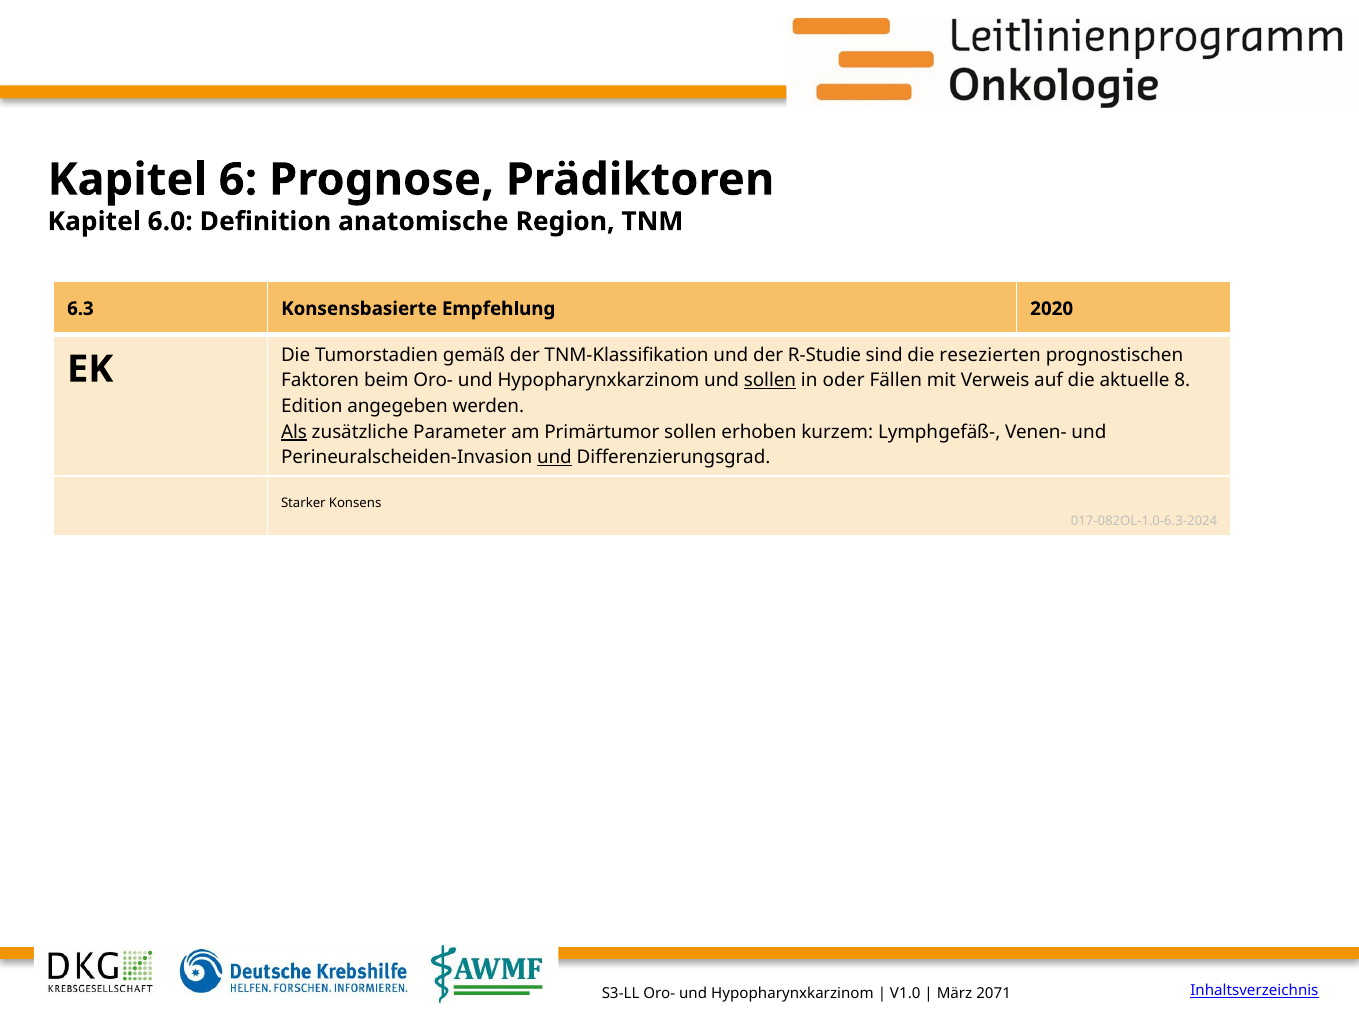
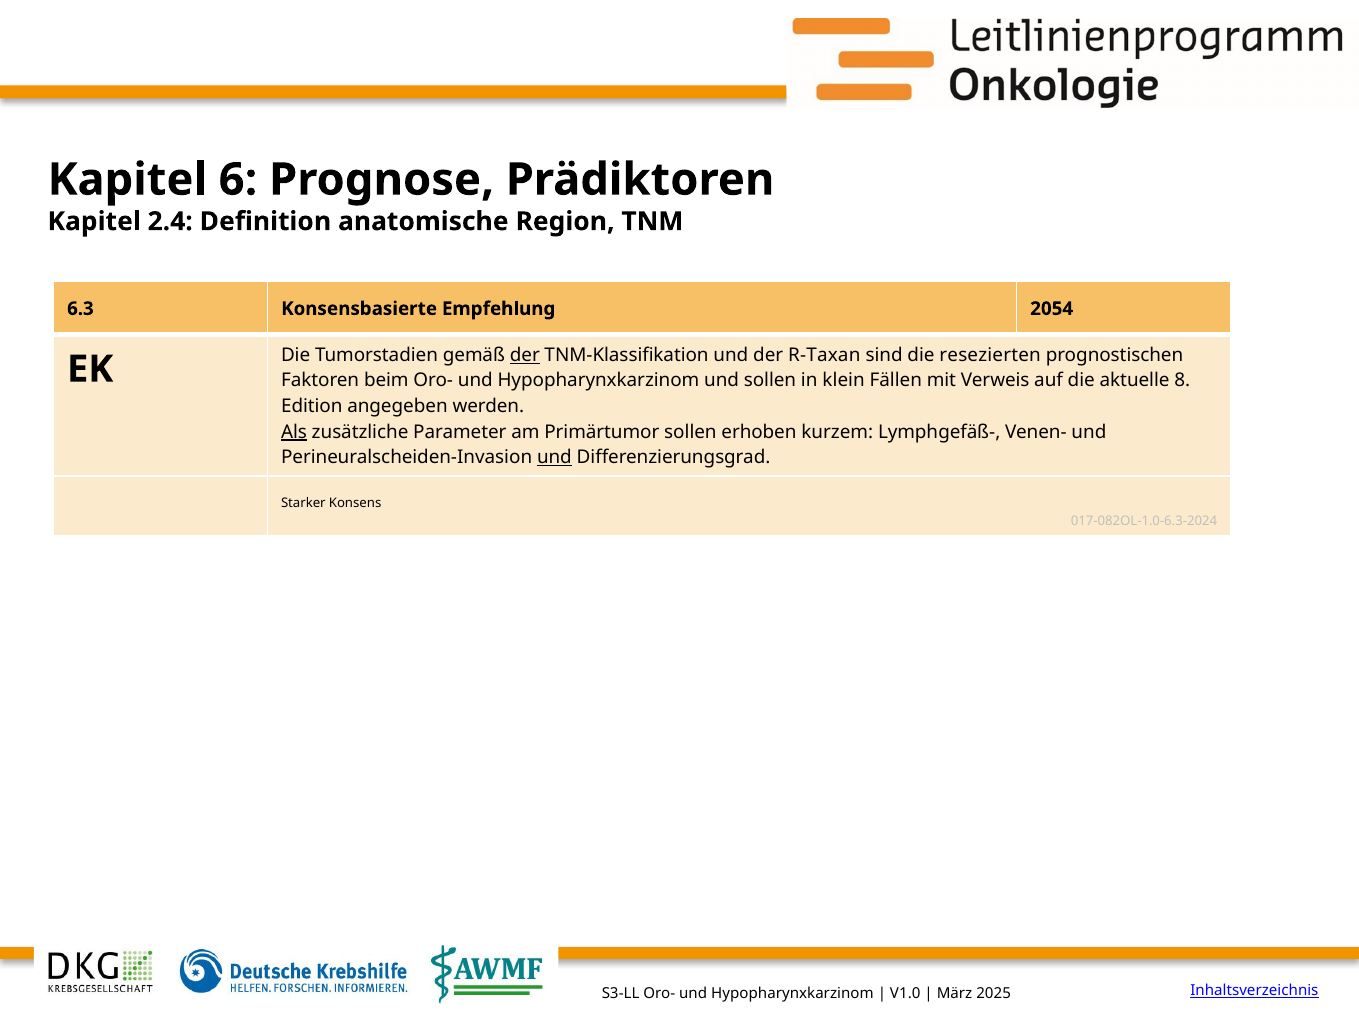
6.0: 6.0 -> 2.4 (170, 222)
2020: 2020 -> 2054 (1052, 309)
der underline: none -> present (525, 355)
R-Studie: R-Studie -> R-Taxan (824, 355)
sollen underline: present -> none (770, 381)
oder: oder -> klein (844, 381)
2071: 2071 -> 2025 (994, 993)
